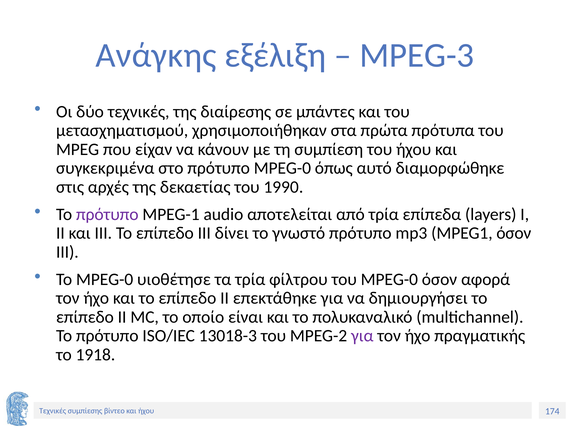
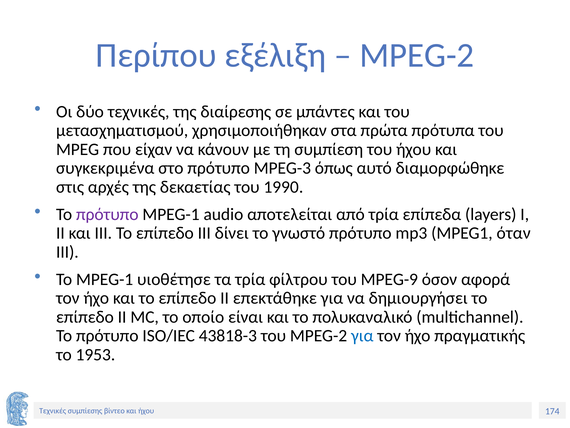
Ανάγκης: Ανάγκης -> Περίπου (156, 55)
MPEG-3: MPEG-3 -> MPEG-2 (417, 55)
πρότυπο MPEG-0: MPEG-0 -> MPEG-3 (282, 168)
MPEG1 όσον: όσον -> όταν (514, 233)
Το MPEG-0: MPEG-0 -> MPEG-1 (105, 279)
του MPEG-0: MPEG-0 -> MPEG-9 (389, 279)
13018-3: 13018-3 -> 43818-3 (228, 335)
για colour: purple -> blue (362, 335)
1918: 1918 -> 1953 (95, 354)
